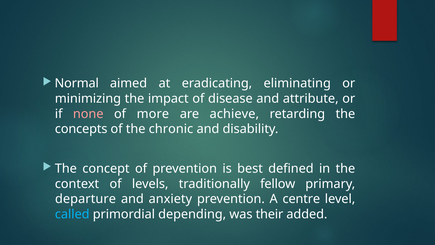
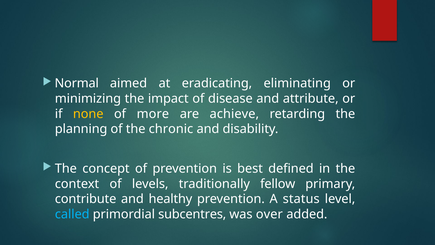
none colour: pink -> yellow (88, 114)
concepts: concepts -> planning (81, 129)
departure: departure -> contribute (86, 199)
anxiety: anxiety -> healthy (170, 199)
centre: centre -> status (301, 199)
depending: depending -> subcentres (192, 214)
their: their -> over (269, 214)
